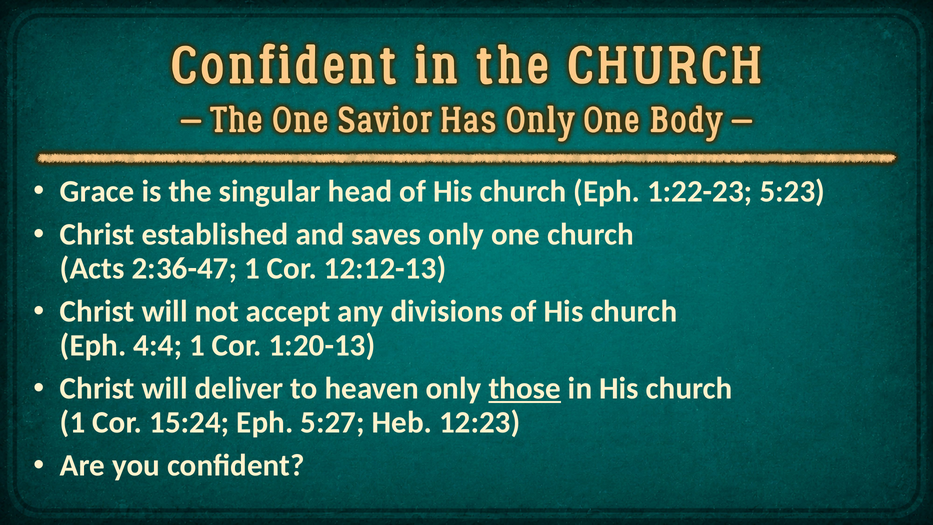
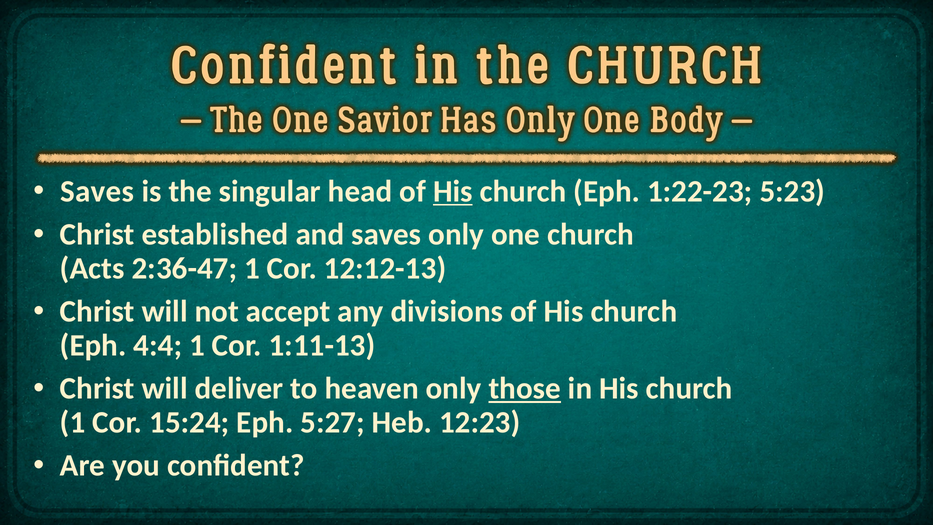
Grace: Grace -> Saves (97, 191)
His underline: none -> present (453, 191)
1:20-13: 1:20-13 -> 1:11-13 (322, 345)
